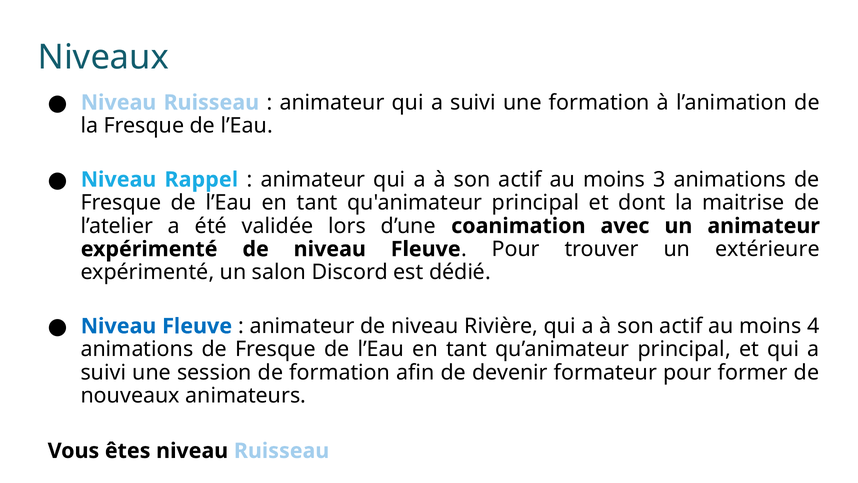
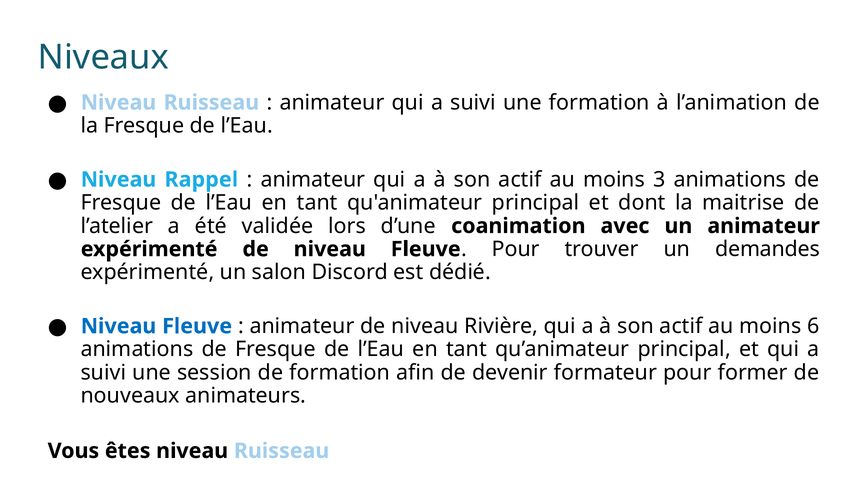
extérieure: extérieure -> demandes (768, 249)
4: 4 -> 6 (813, 326)
